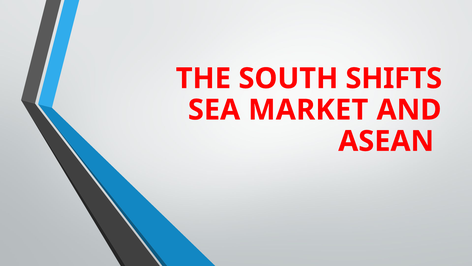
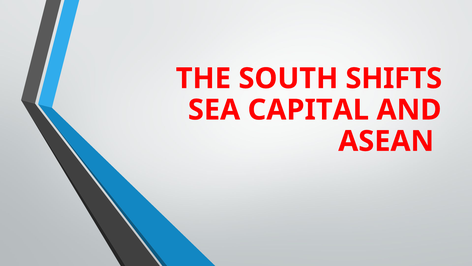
MARKET: MARKET -> CAPITAL (308, 110)
